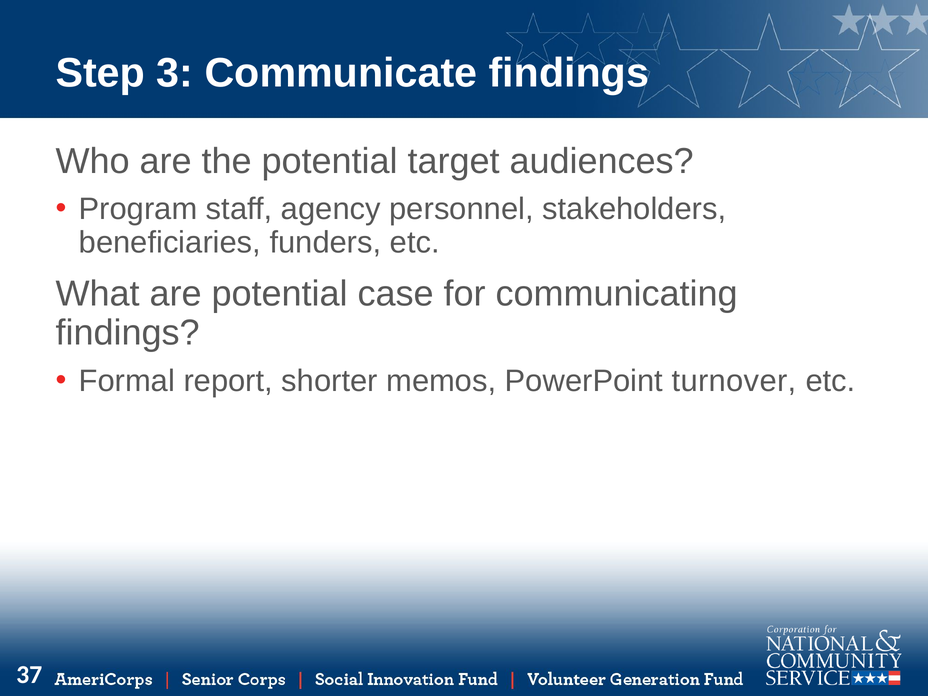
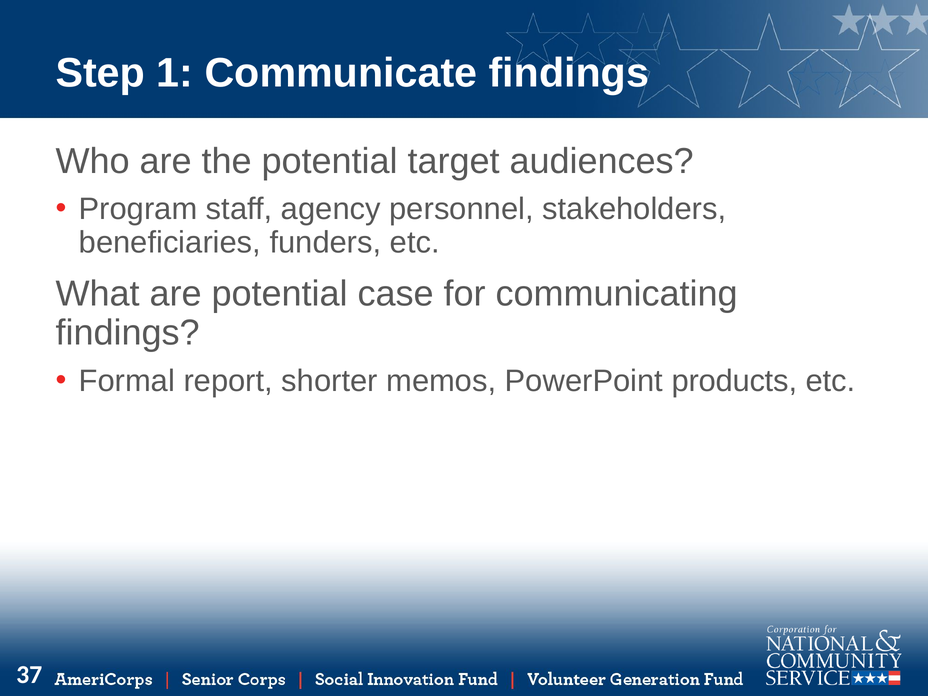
3: 3 -> 1 (175, 73)
turnover: turnover -> products (734, 381)
